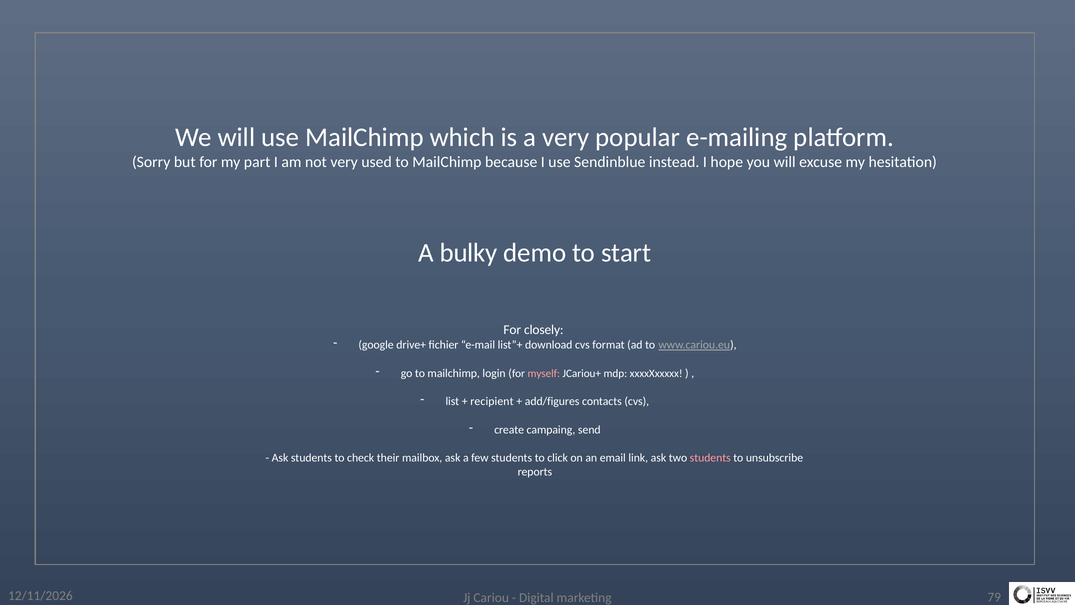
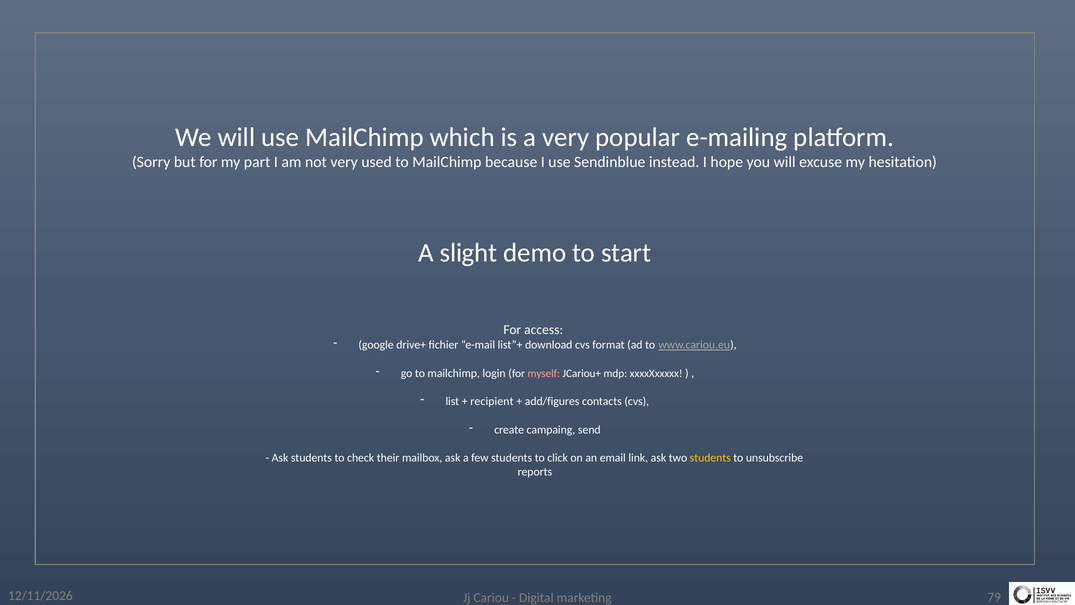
bulky: bulky -> slight (469, 253)
closely: closely -> access (544, 330)
students colour: pink -> yellow (710, 458)
